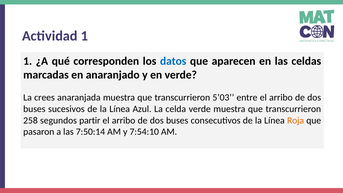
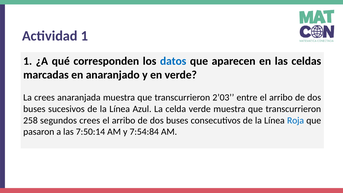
5’03: 5’03 -> 2’03 (223, 97)
segundos partir: partir -> crees (90, 120)
Roja colour: orange -> blue (296, 120)
7:54:10: 7:54:10 -> 7:54:84 (144, 132)
